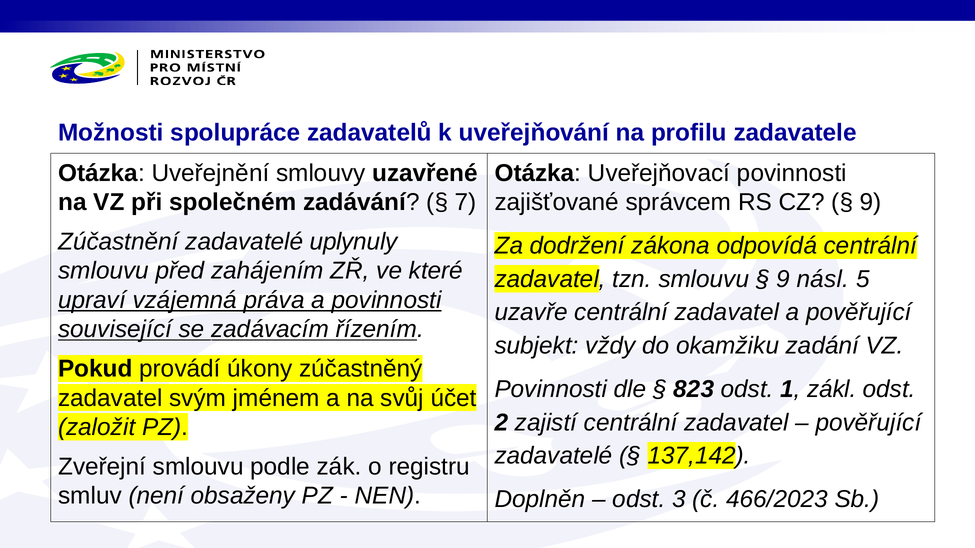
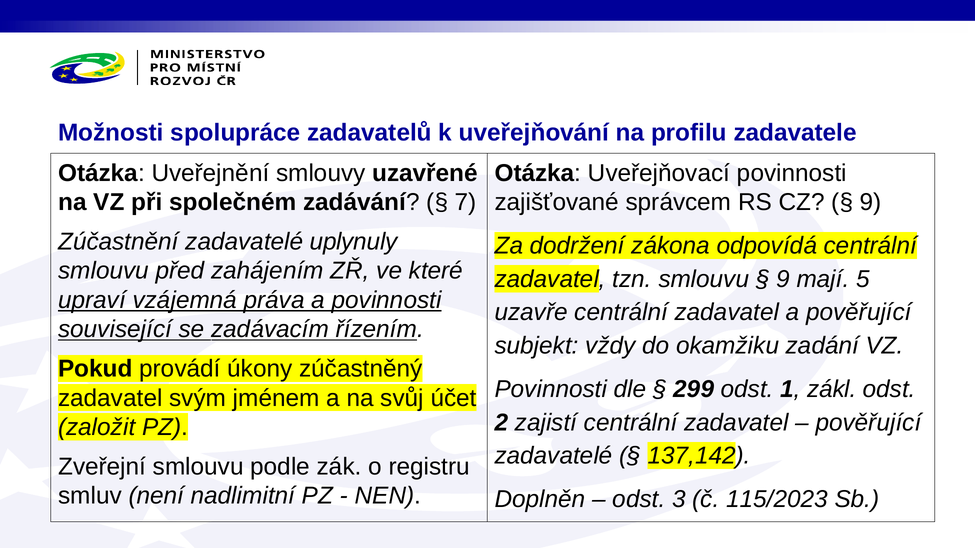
násl: násl -> mají (823, 279)
823: 823 -> 299 (694, 389)
obsaženy: obsaženy -> nadlimitní (243, 496)
466/2023: 466/2023 -> 115/2023 (777, 500)
